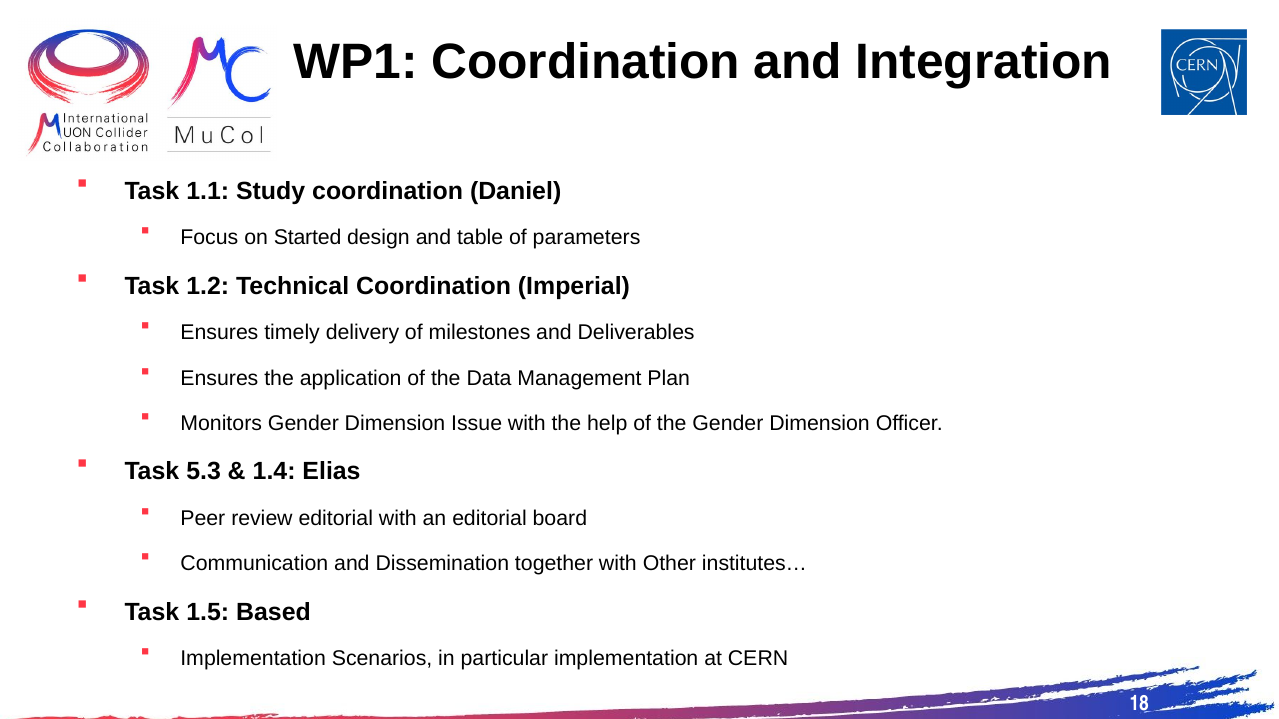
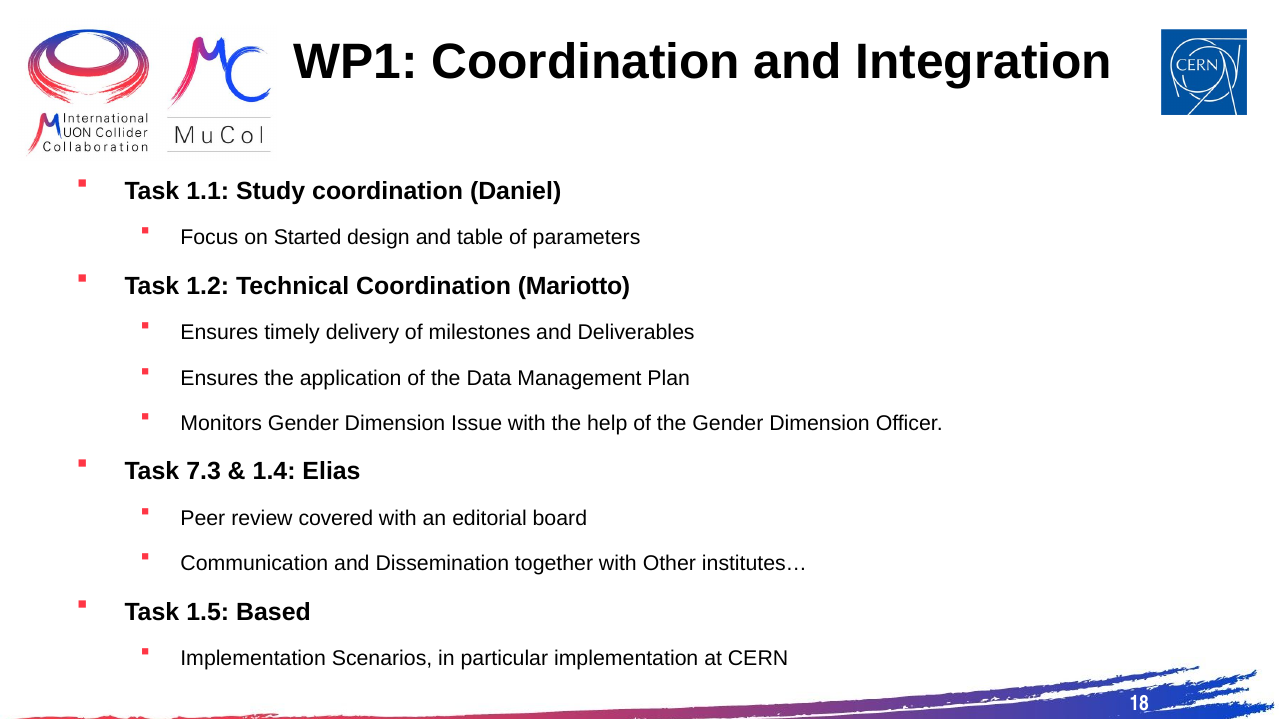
Imperial: Imperial -> Mariotto (574, 287)
5.3: 5.3 -> 7.3 (204, 472)
review editorial: editorial -> covered (336, 519)
